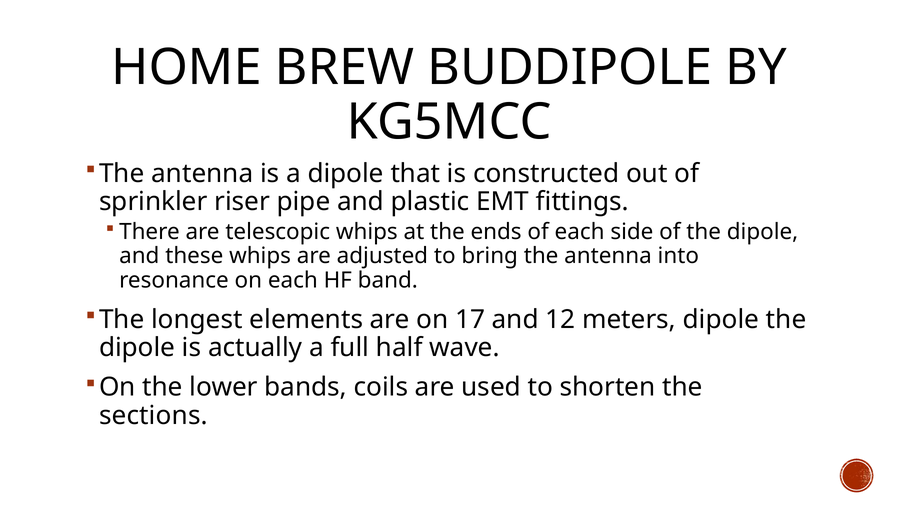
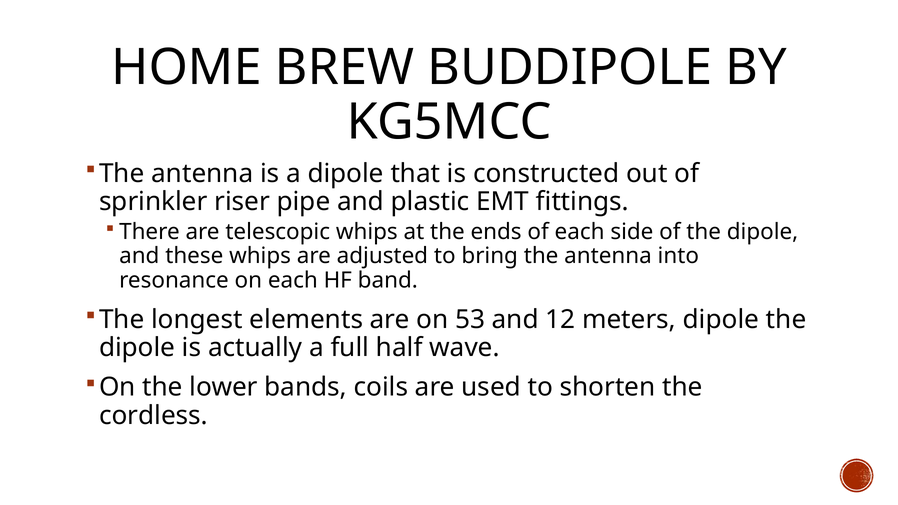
17: 17 -> 53 (470, 320)
sections: sections -> cordless (154, 416)
